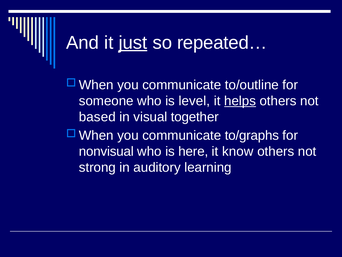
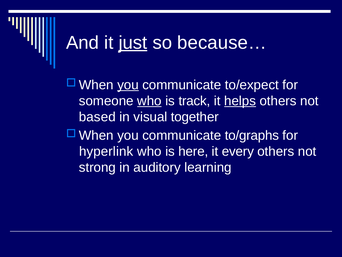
repeated…: repeated… -> because… (222, 43)
you underline: none -> present (128, 85)
to/outline: to/outline -> to/expect (252, 85)
who underline: none -> present (149, 101)
level: level -> track (194, 101)
nonvisual: nonvisual -> hyperlink (106, 151)
know: know -> every (238, 151)
